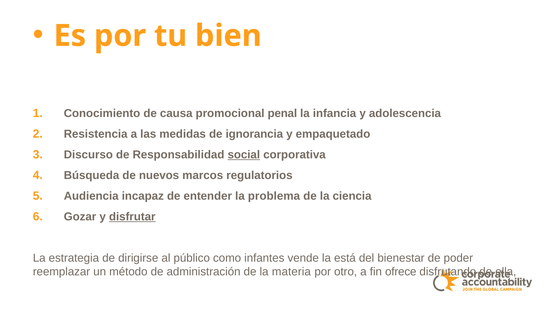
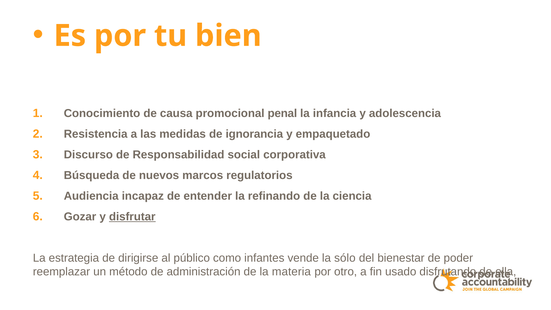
social underline: present -> none (244, 155)
problema: problema -> refinando (274, 196)
está: está -> sólo (345, 258)
ofrece: ofrece -> usado (401, 272)
